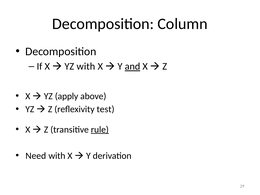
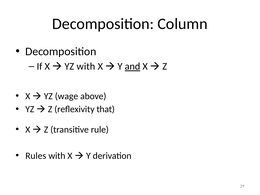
apply: apply -> wage (67, 96)
test: test -> that (106, 109)
rule underline: present -> none (100, 130)
Need: Need -> Rules (36, 156)
